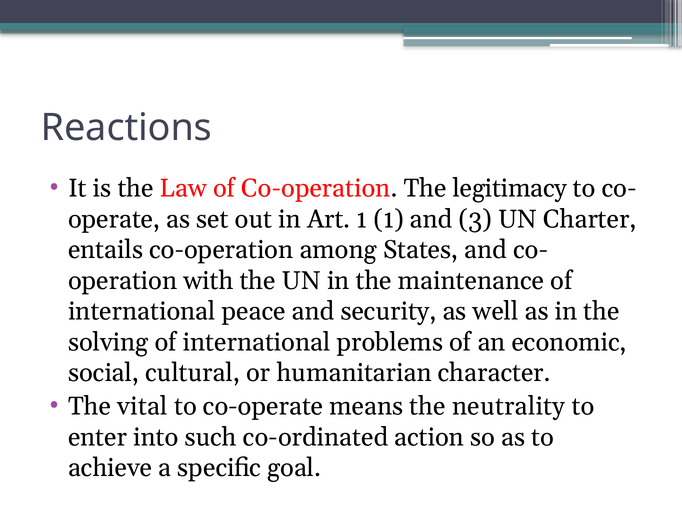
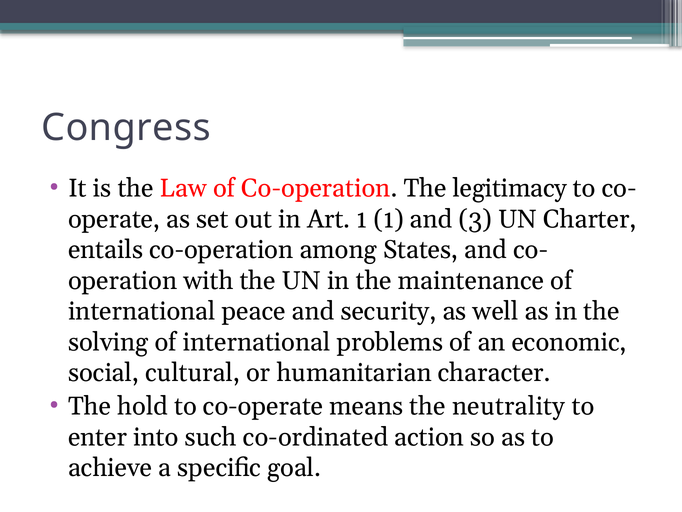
Reactions: Reactions -> Congress (126, 128)
vital: vital -> hold (143, 406)
